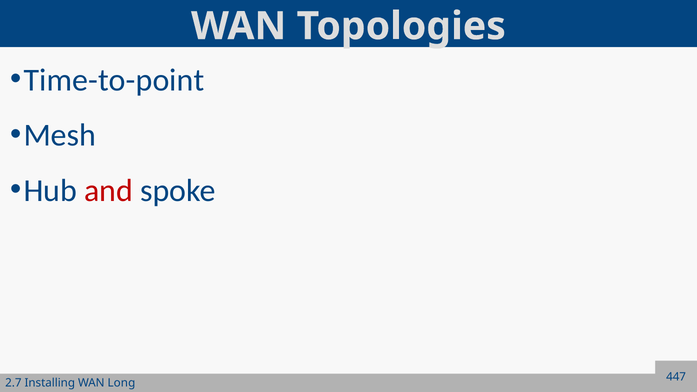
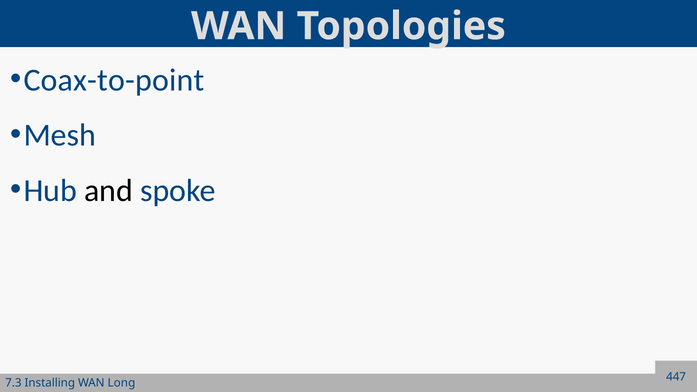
Time-to-point: Time-to-point -> Coax-to-point (114, 80)
and colour: red -> black (109, 191)
2.7: 2.7 -> 7.3 (13, 383)
